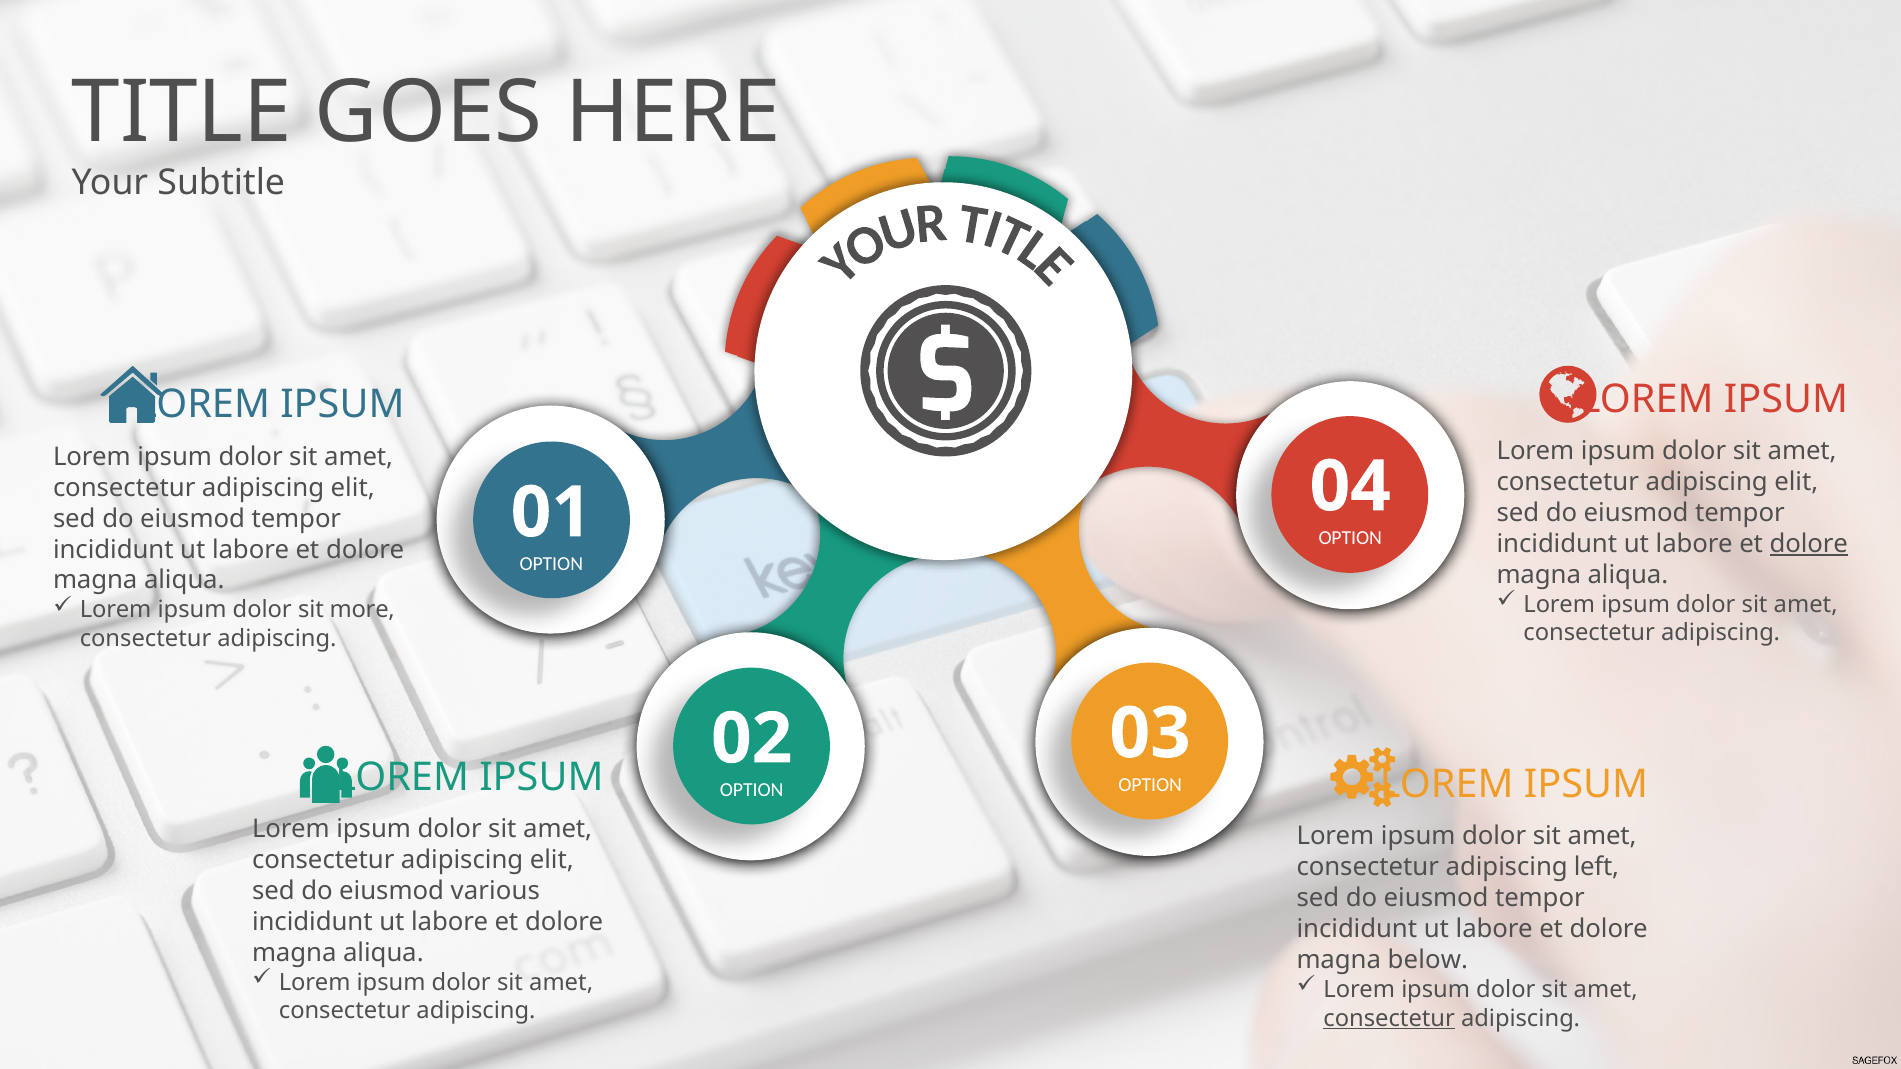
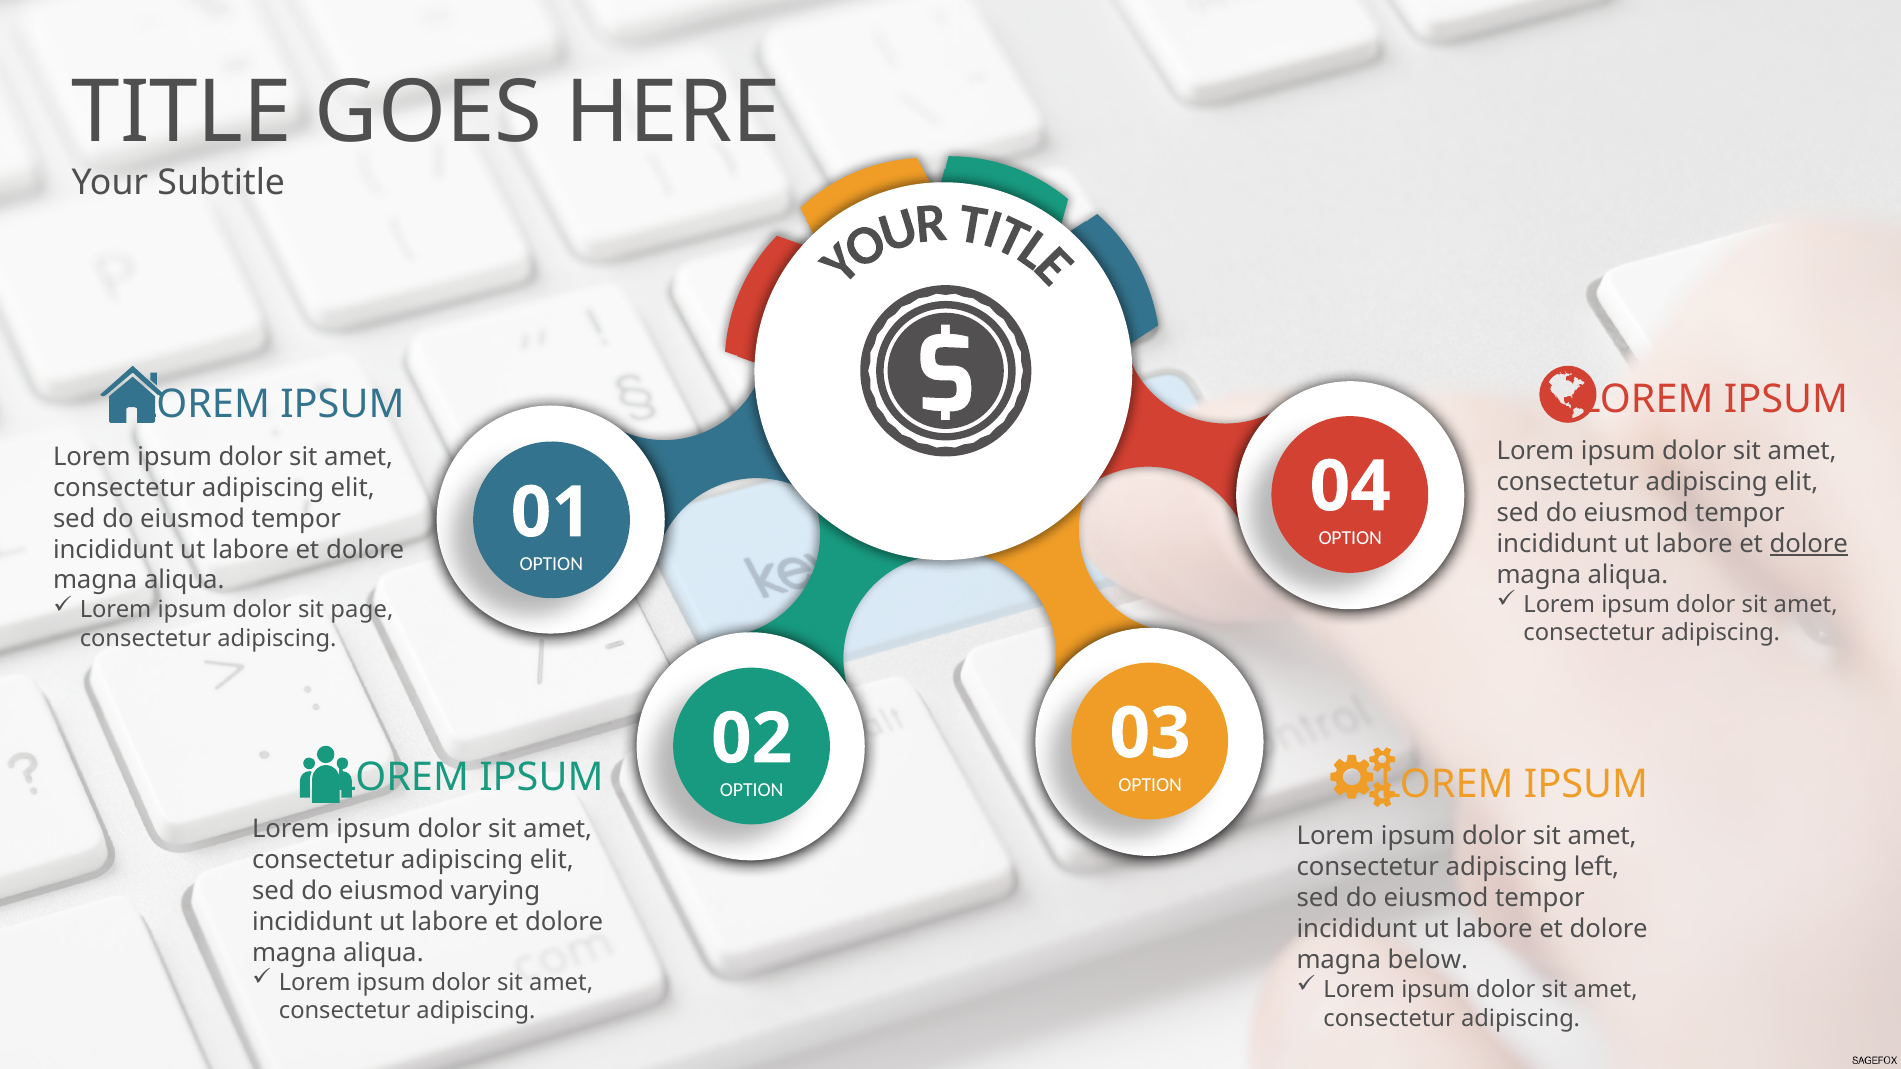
more: more -> page (362, 610)
various: various -> varying (495, 891)
consectetur underline: present -> none (1389, 1019)
